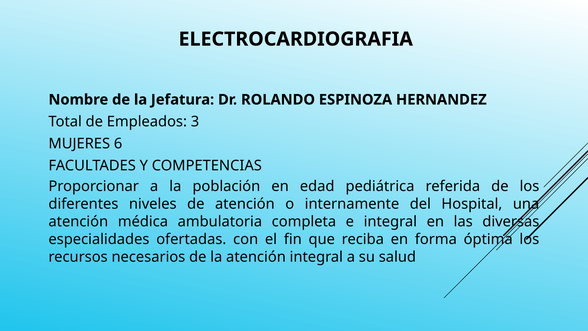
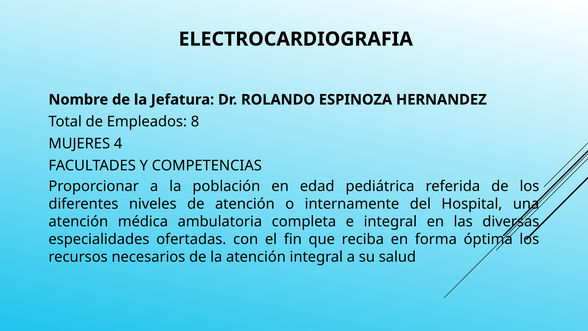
3: 3 -> 8 (195, 122)
6: 6 -> 4 (118, 144)
